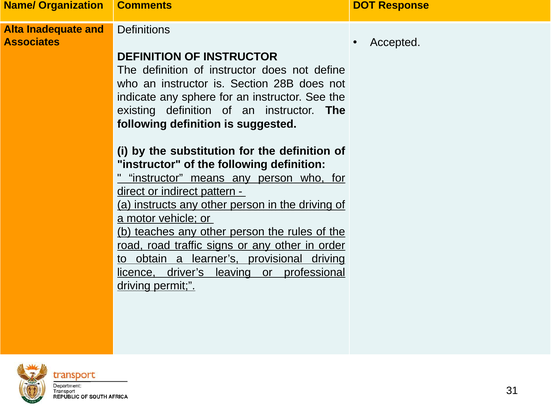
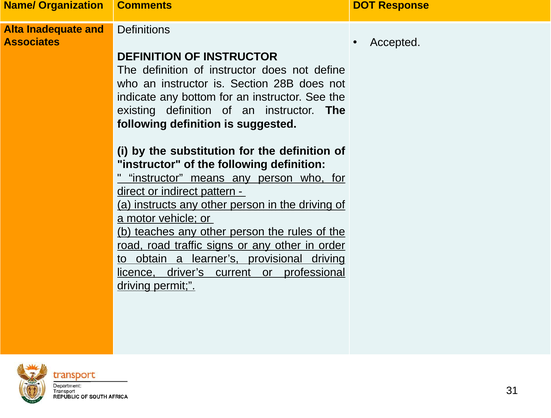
sphere: sphere -> bottom (199, 97)
leaving: leaving -> current (233, 272)
